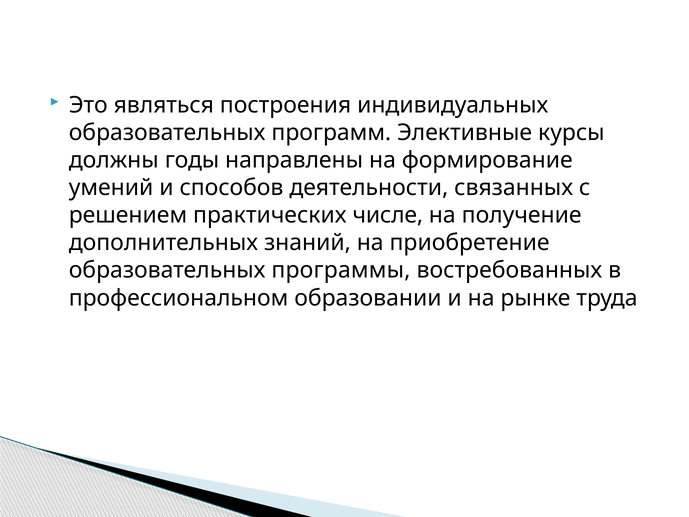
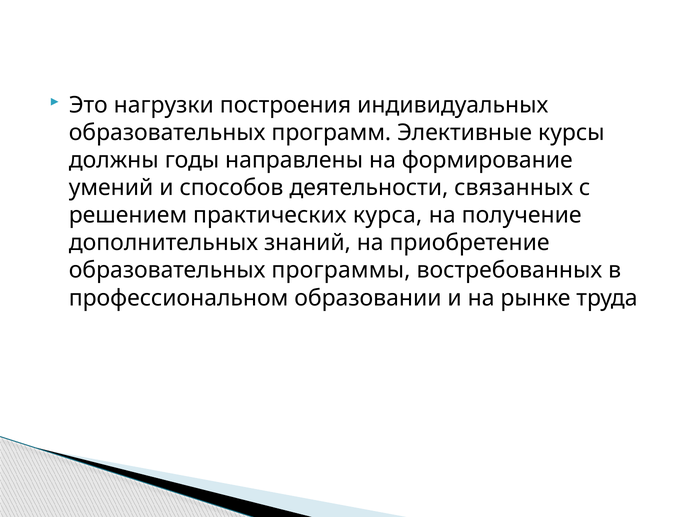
являться: являться -> нагрузки (164, 105)
числе: числе -> курса (388, 215)
